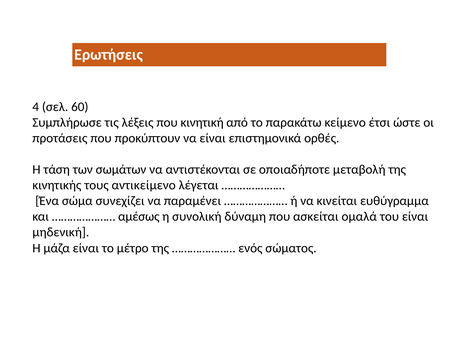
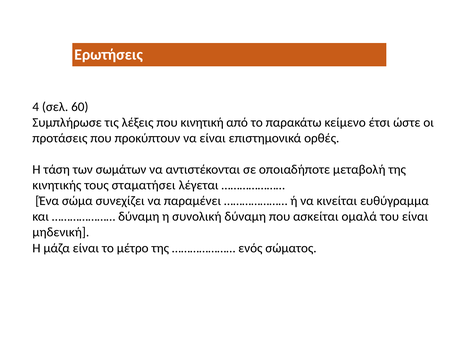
αντικείμενο: αντικείμενο -> σταματήσει (144, 185)
αμέσως: αμέσως -> δύναμη (139, 217)
